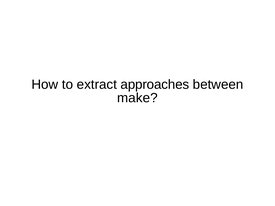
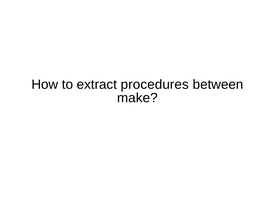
approaches: approaches -> procedures (155, 85)
